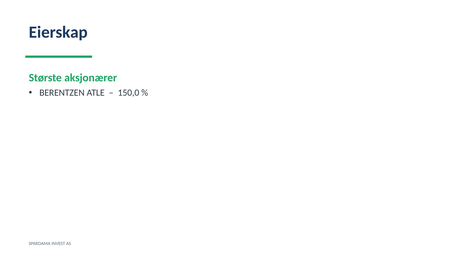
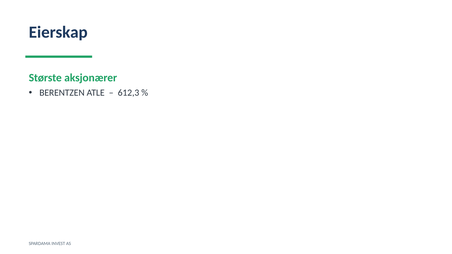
150,0: 150,0 -> 612,3 (129, 93)
